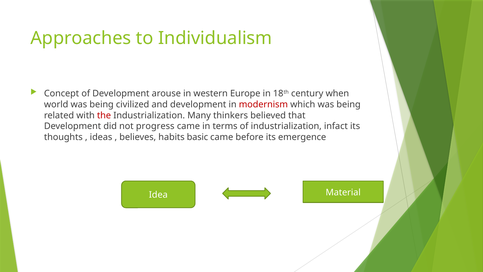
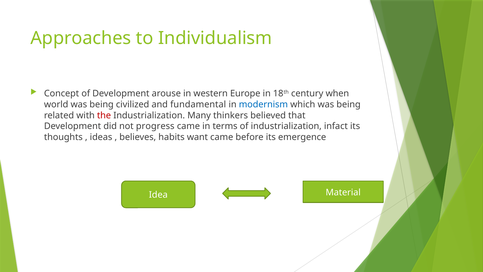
and development: development -> fundamental (198, 104)
modernism colour: red -> blue (263, 104)
basic: basic -> want (197, 137)
